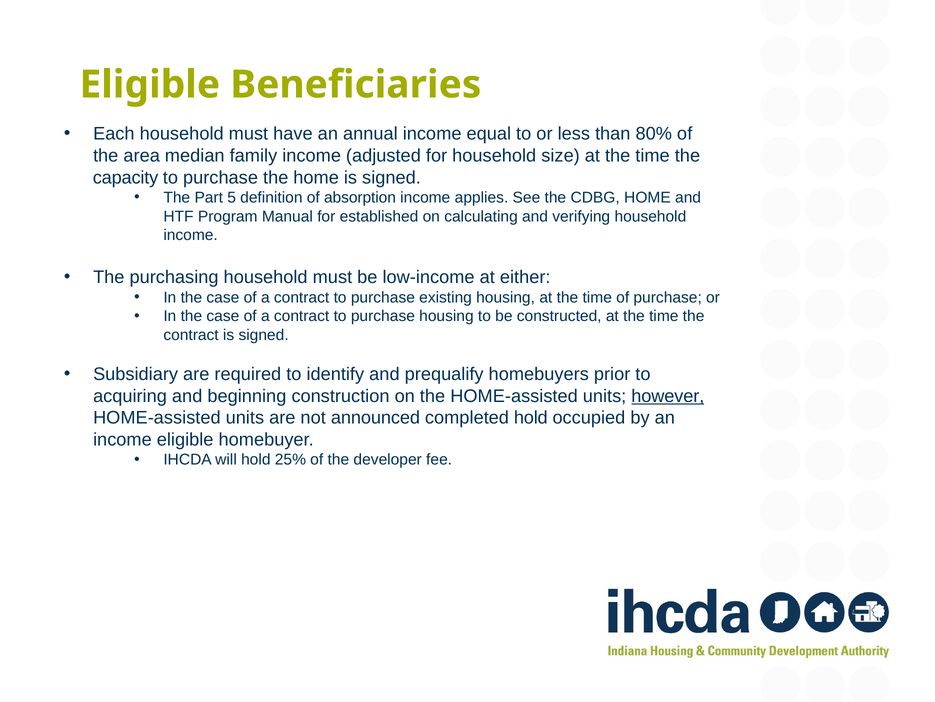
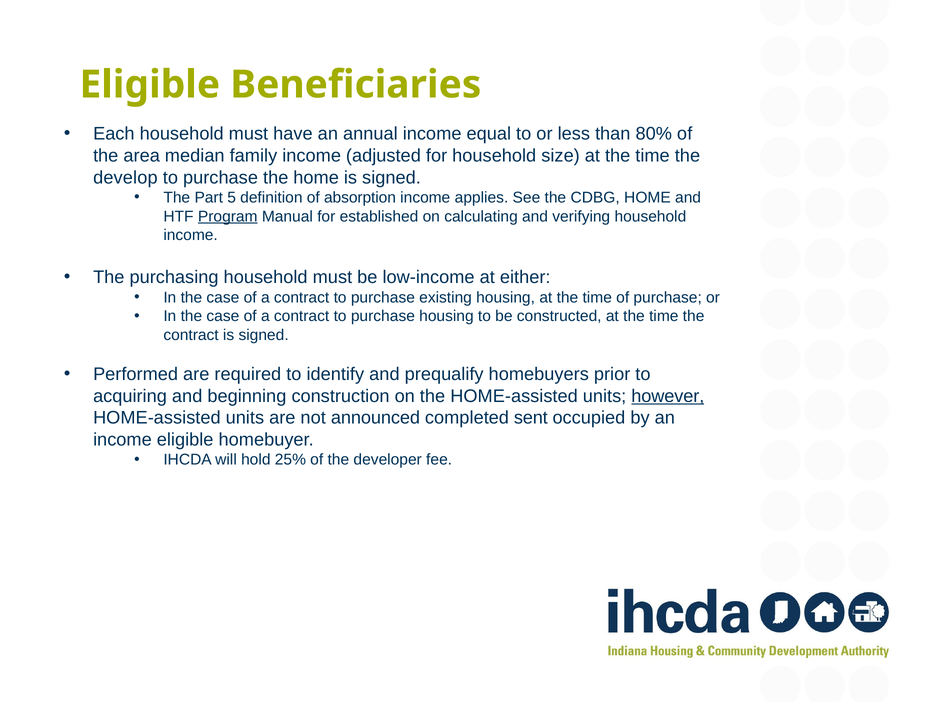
capacity: capacity -> develop (125, 177)
Program underline: none -> present (228, 216)
Subsidiary: Subsidiary -> Performed (136, 374)
completed hold: hold -> sent (531, 417)
